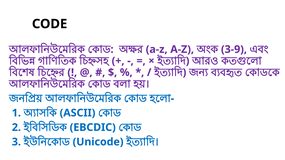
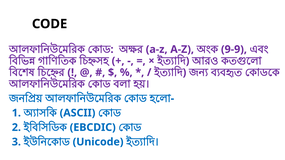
3-9: 3-9 -> 9-9 (234, 49)
